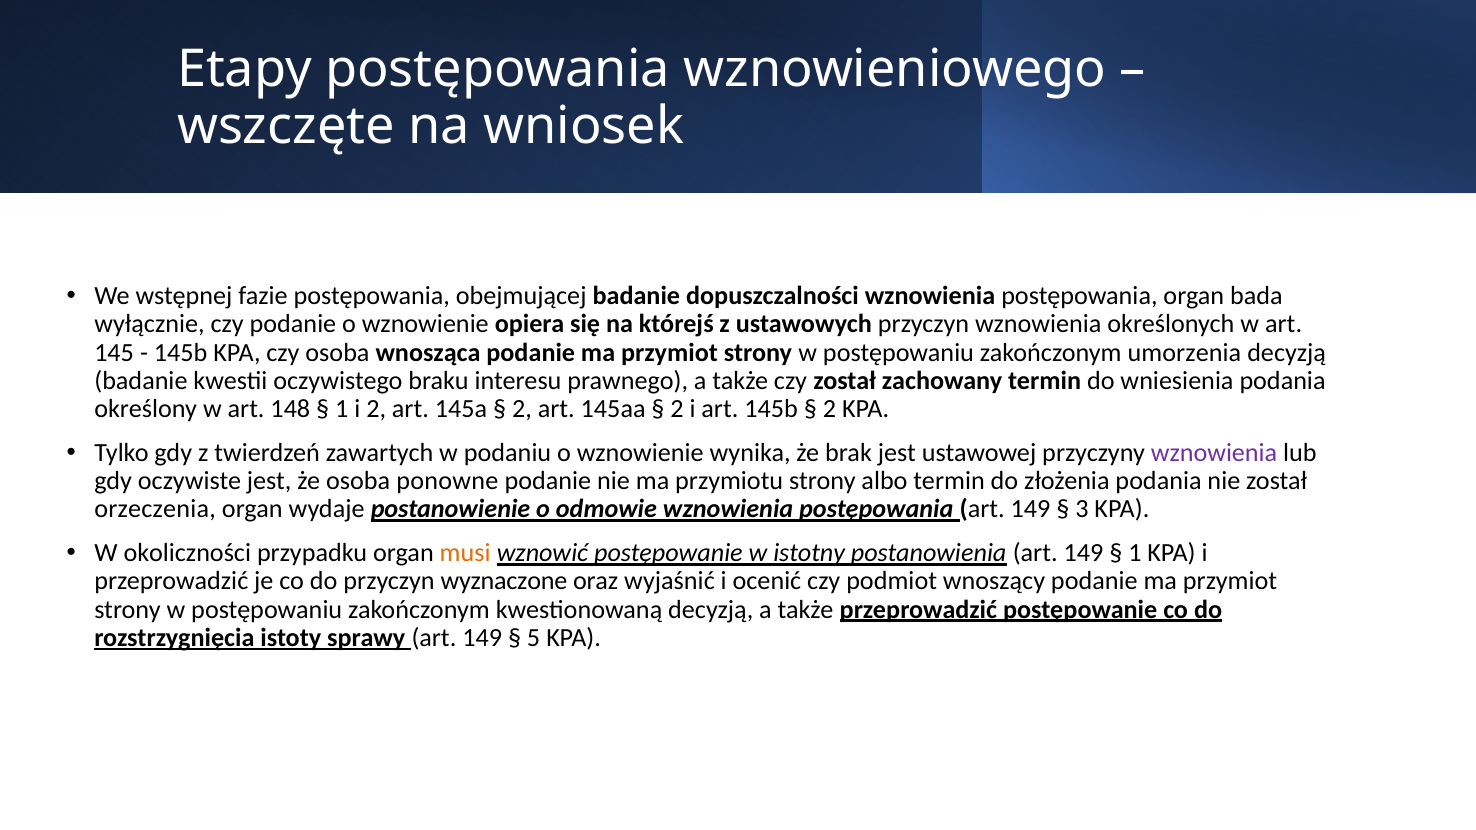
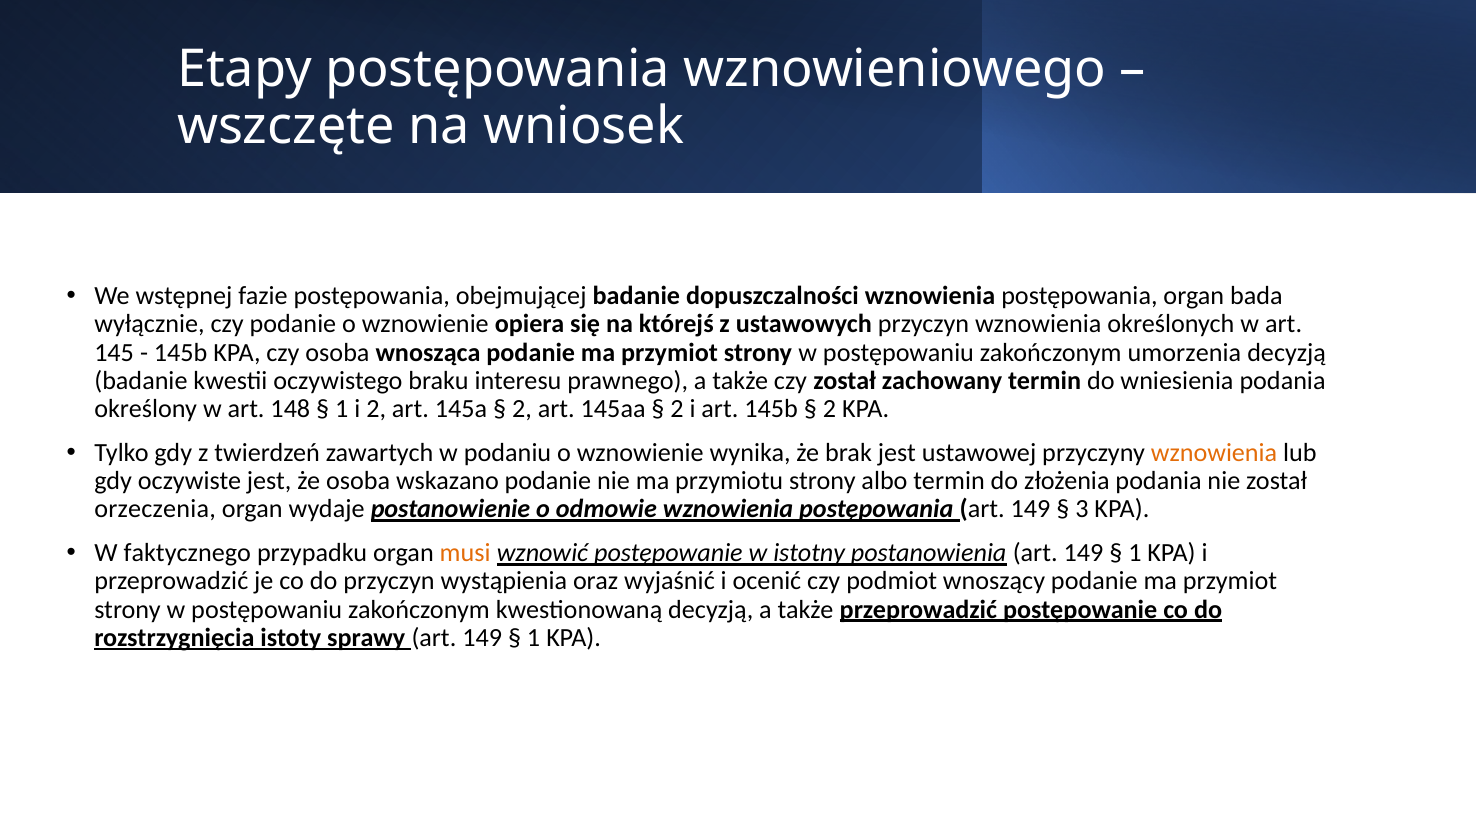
wznowienia colour: purple -> orange (1214, 453)
ponowne: ponowne -> wskazano (447, 481)
okoliczności: okoliczności -> faktycznego (187, 553)
wyznaczone: wyznaczone -> wystąpienia (504, 581)
5: 5 -> 1 (534, 638)
